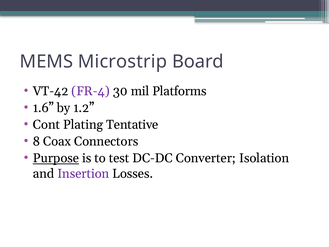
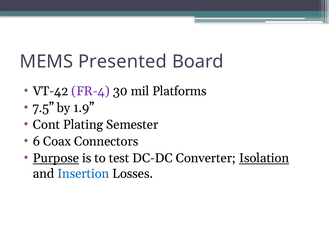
Microstrip: Microstrip -> Presented (122, 62)
1.6: 1.6 -> 7.5 (43, 108)
1.2: 1.2 -> 1.9 (84, 108)
Tentative: Tentative -> Semester (132, 125)
8: 8 -> 6 (36, 141)
Isolation underline: none -> present (264, 158)
Insertion colour: purple -> blue (83, 173)
